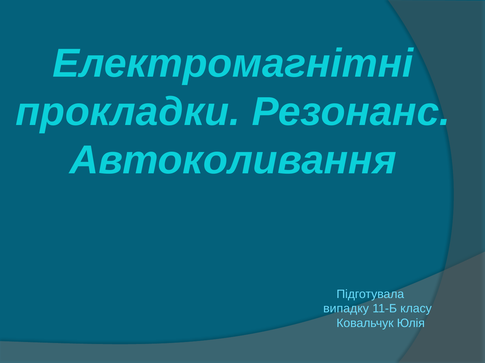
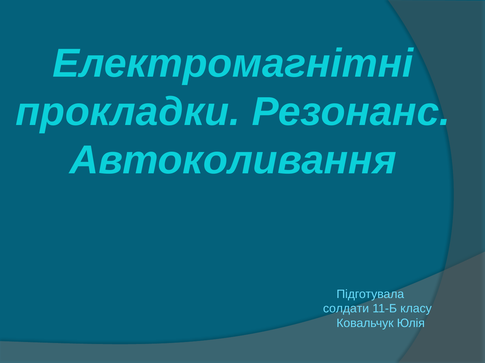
випадку: випадку -> солдати (346, 309)
